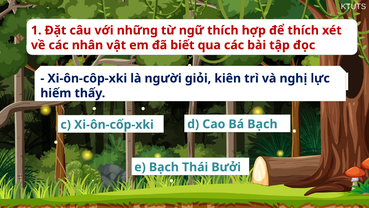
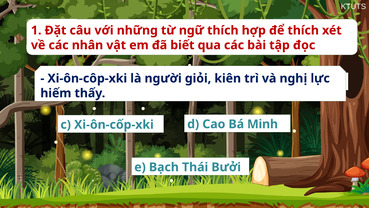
Bá Bạch: Bạch -> Minh (263, 124)
